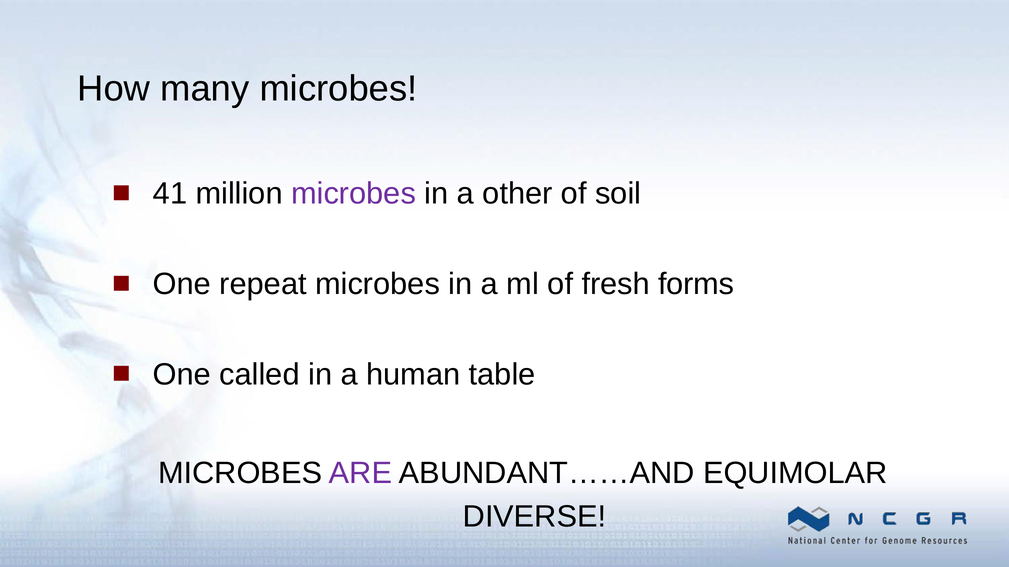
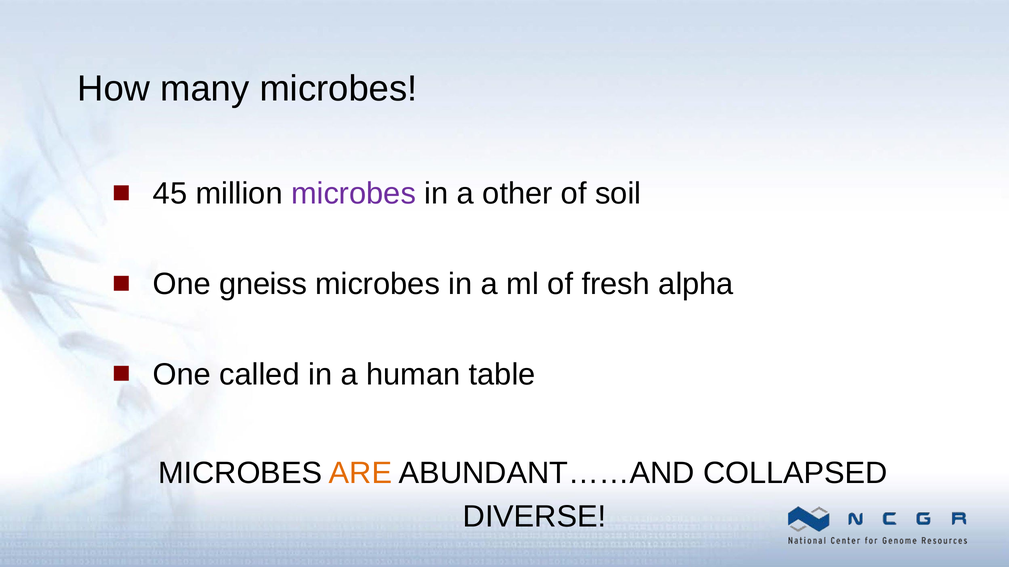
41: 41 -> 45 (170, 194)
repeat: repeat -> gneiss (263, 285)
forms: forms -> alpha (696, 285)
ARE colour: purple -> orange (360, 474)
EQUIMOLAR: EQUIMOLAR -> COLLAPSED (795, 474)
